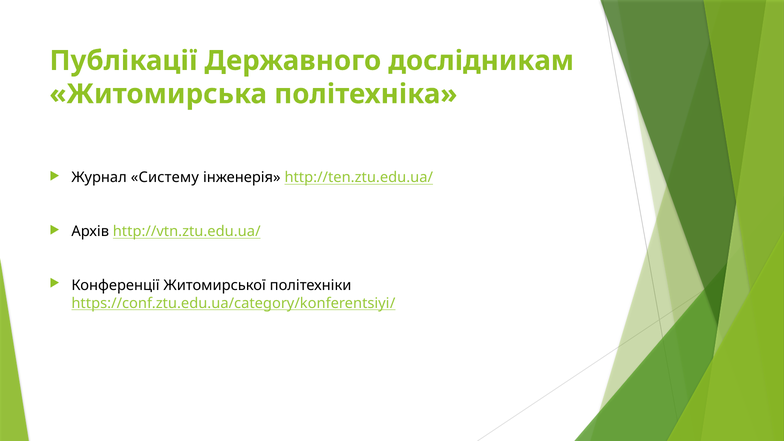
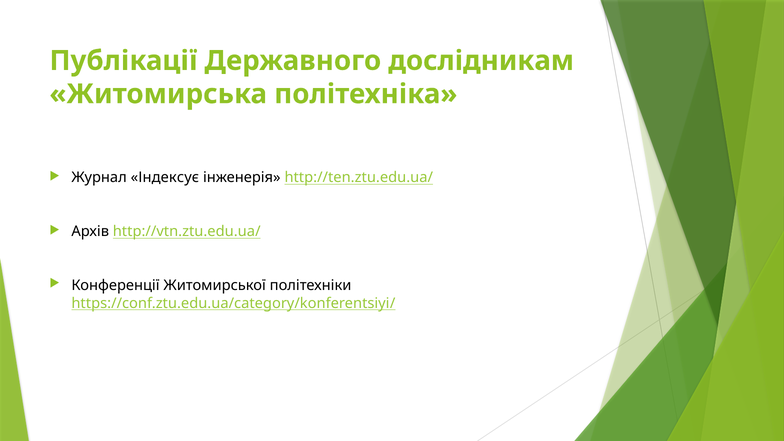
Систему: Систему -> Індексує (165, 178)
